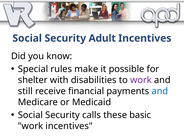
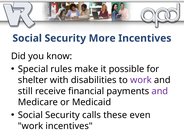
Adult: Adult -> More (102, 38)
and colour: blue -> purple (160, 91)
basic: basic -> even (140, 115)
